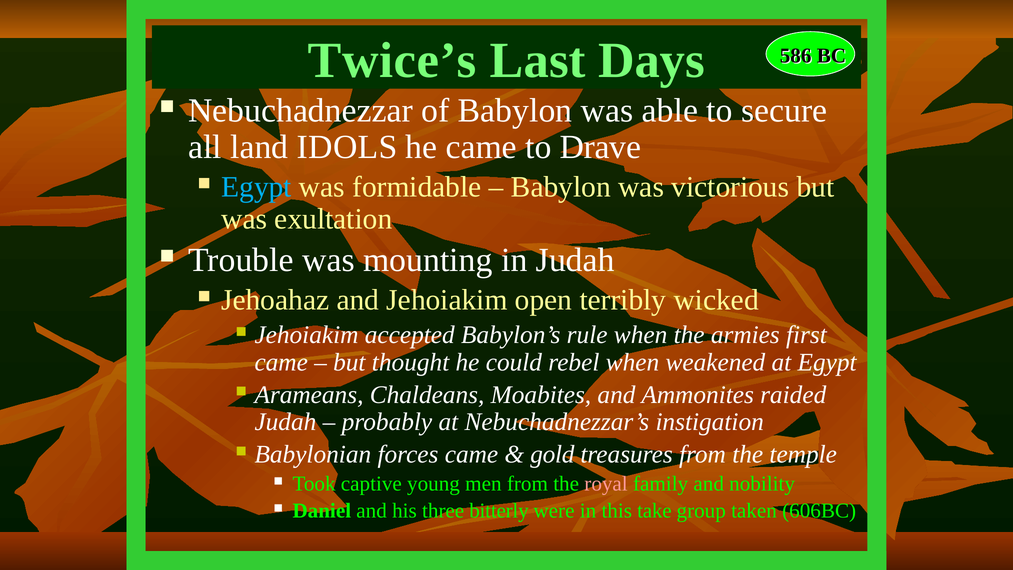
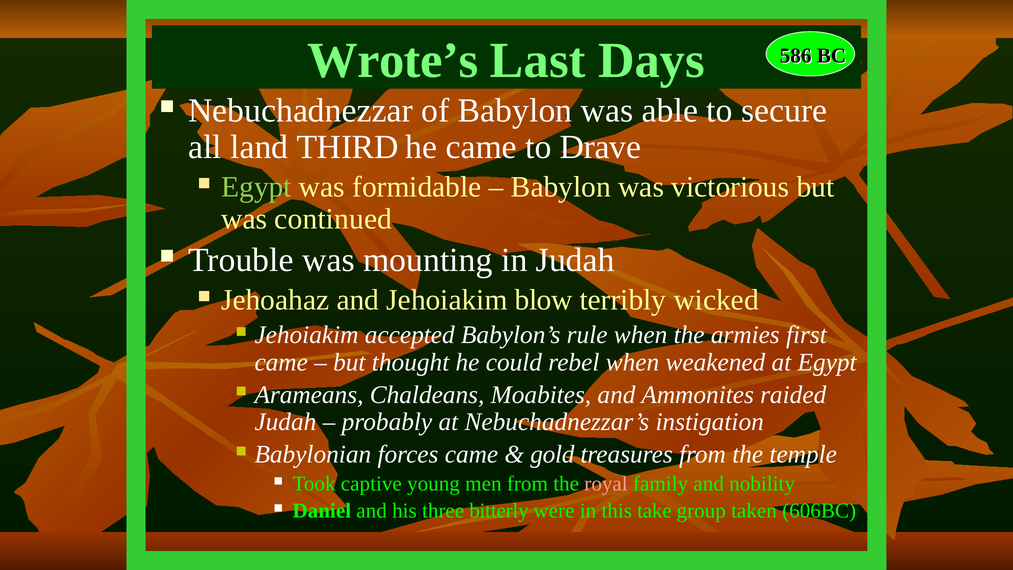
Twice’s: Twice’s -> Wrote’s (393, 61)
IDOLS: IDOLS -> THIRD (348, 147)
Egypt colour: light blue -> light green (256, 187)
exultation: exultation -> continued (333, 219)
open: open -> blow (544, 300)
